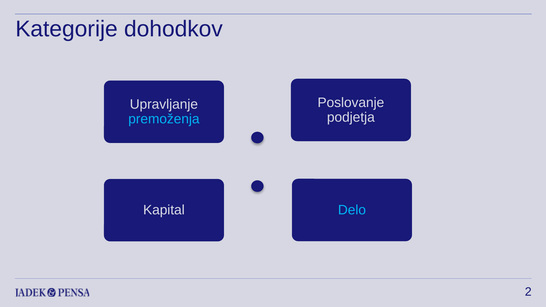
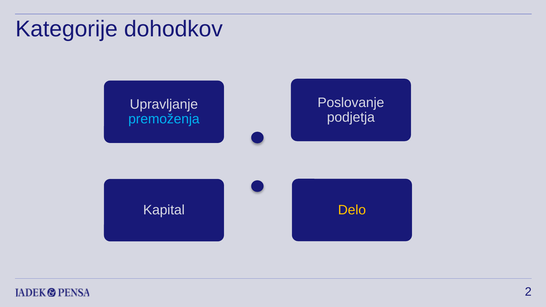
Delo colour: light blue -> yellow (352, 210)
